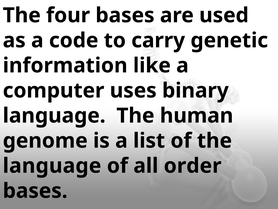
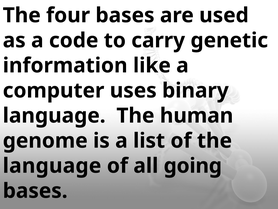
order: order -> going (193, 165)
